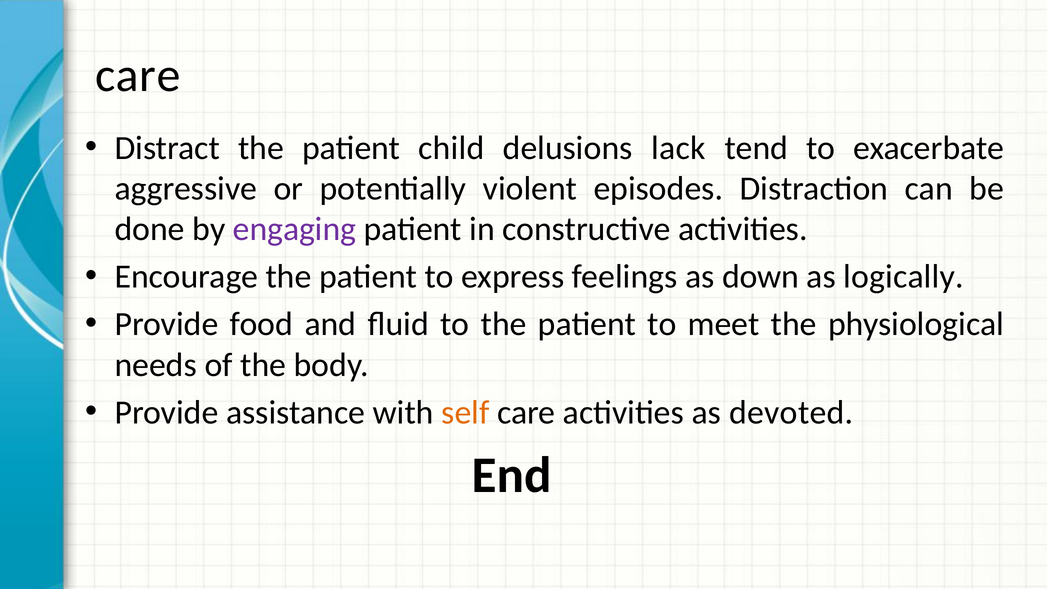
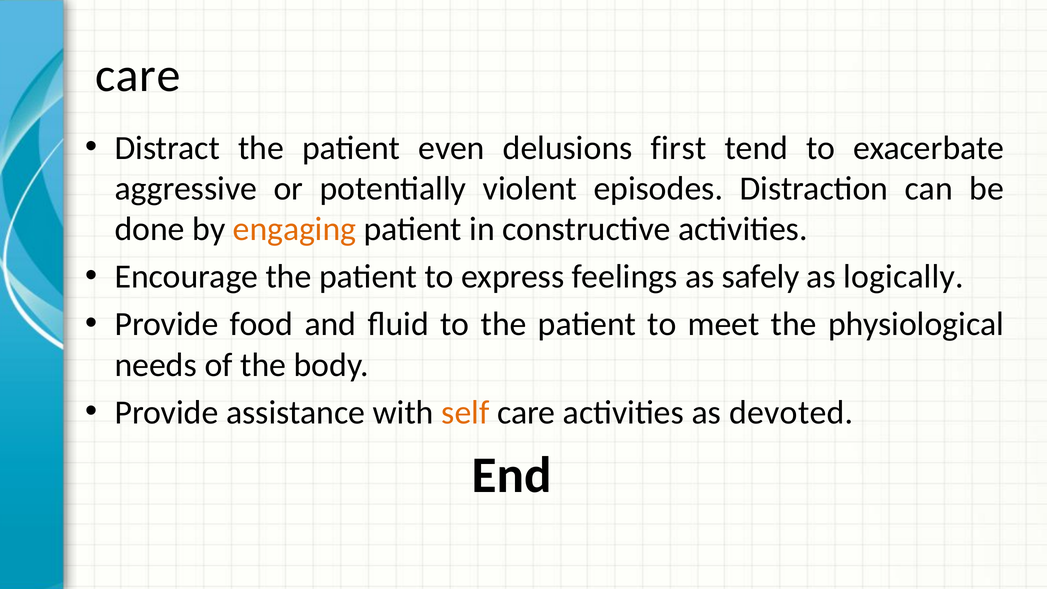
child: child -> even (451, 148)
lack: lack -> first (679, 148)
engaging colour: purple -> orange (295, 229)
down: down -> safely (761, 277)
